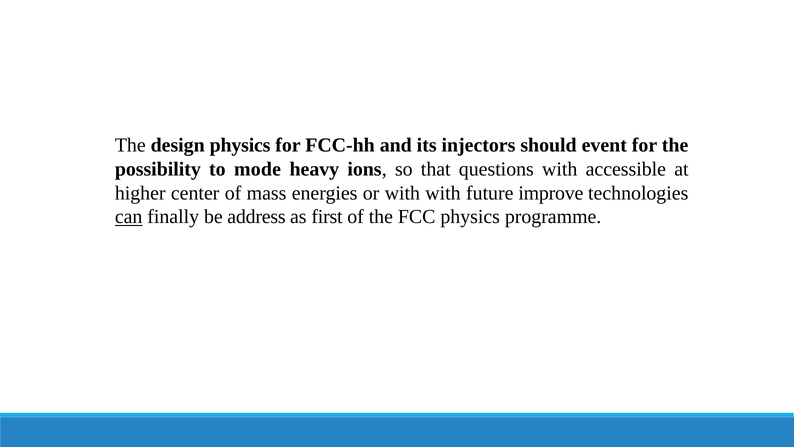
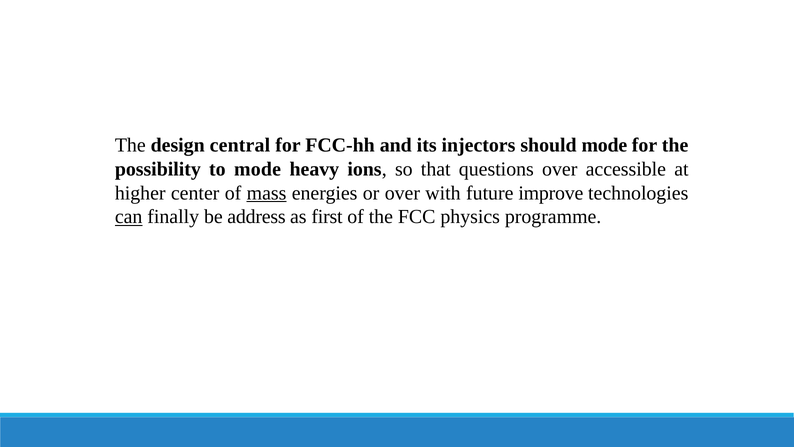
design physics: physics -> central (240, 145)
should event: event -> mode (604, 145)
questions with: with -> over (560, 169)
mass underline: none -> present (267, 193)
or with: with -> over (402, 193)
